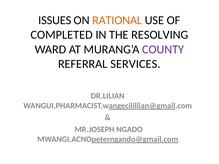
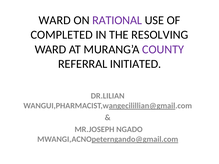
ISSUES: ISSUES -> WARD (55, 20)
RATIONAL colour: orange -> purple (117, 20)
SERVICES: SERVICES -> INITIATED (136, 64)
